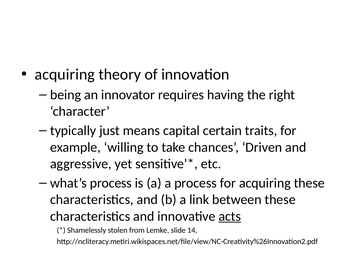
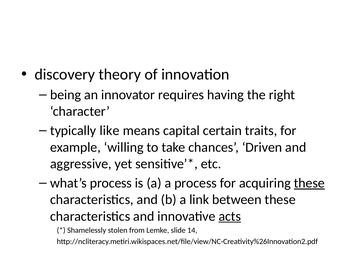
acquiring: acquiring -> discovery (65, 74)
just: just -> like (109, 131)
these underline: none -> present (309, 183)
